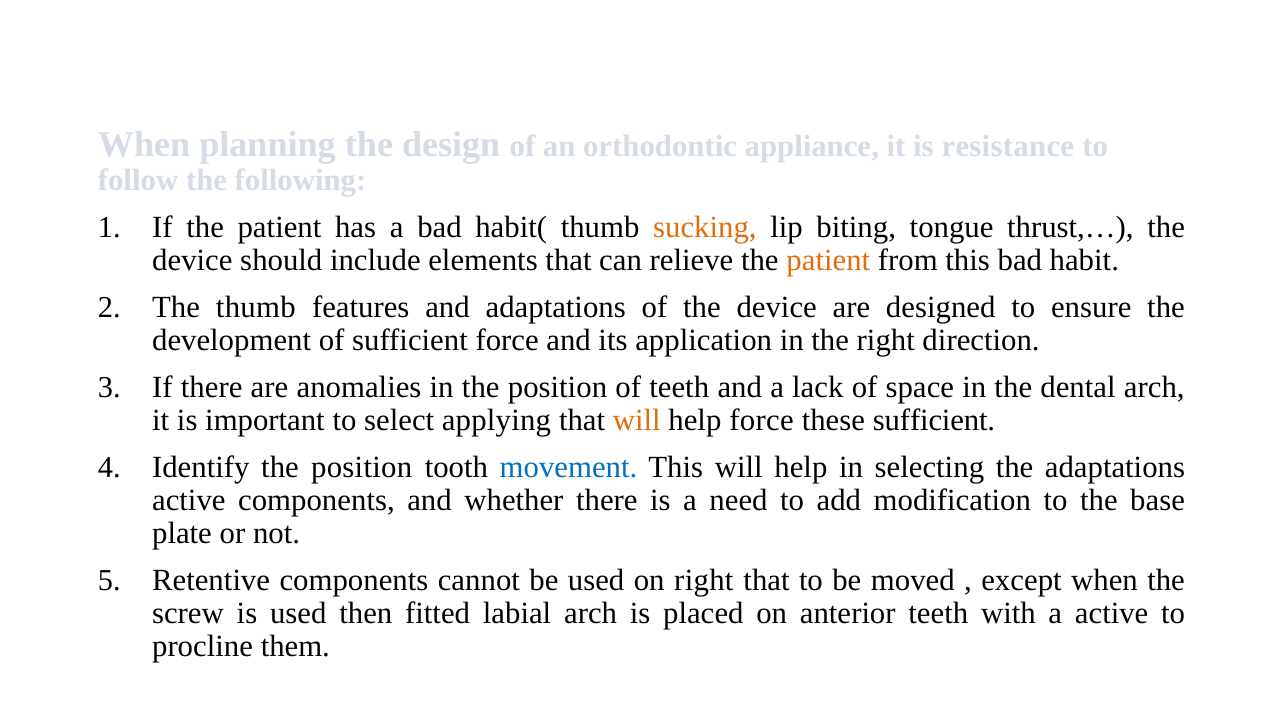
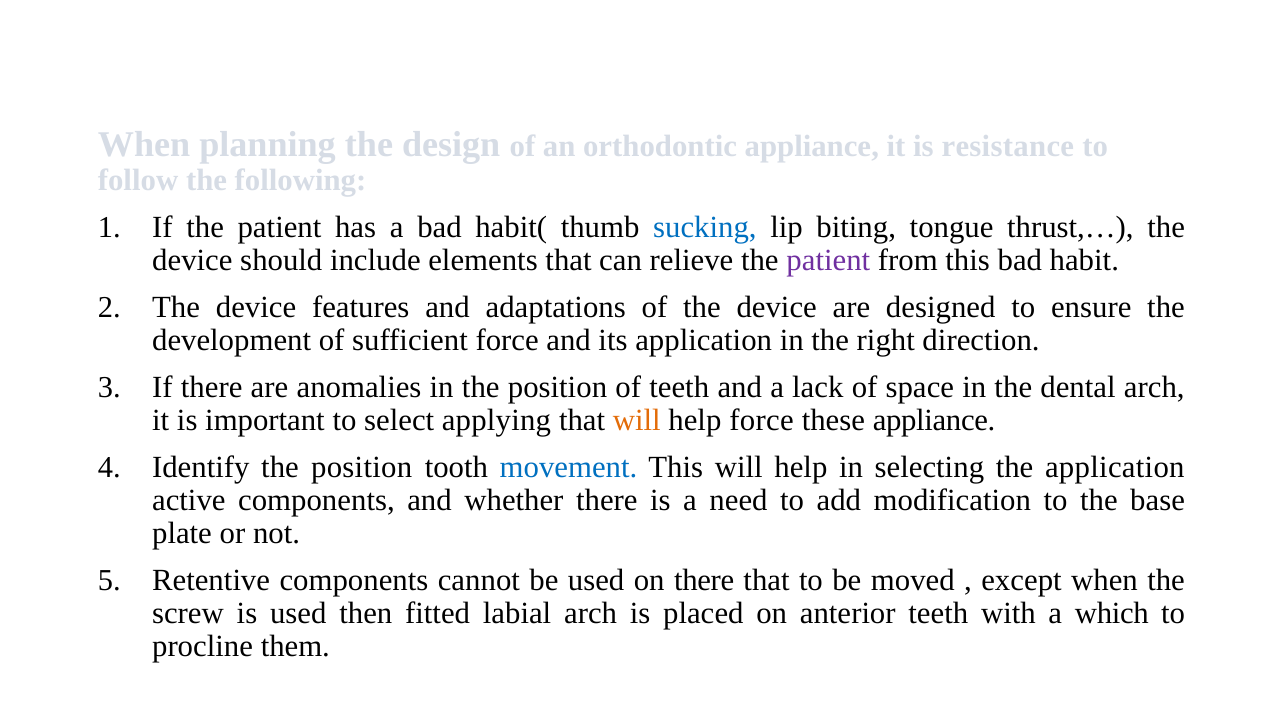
sucking colour: orange -> blue (705, 227)
patient colour: orange -> purple (828, 260)
thumb: thumb -> device (256, 307)
these sufficient: sufficient -> appliance (934, 420)
the adaptations: adaptations -> application (1115, 467)
on right: right -> there (704, 580)
a active: active -> which (1112, 613)
